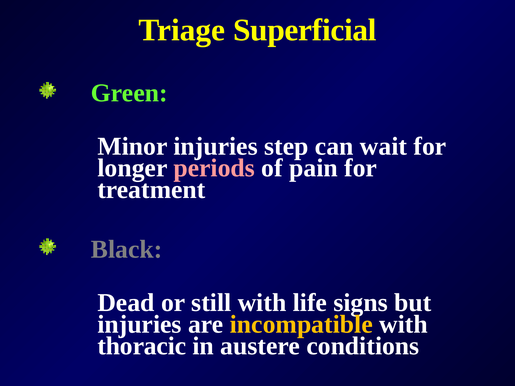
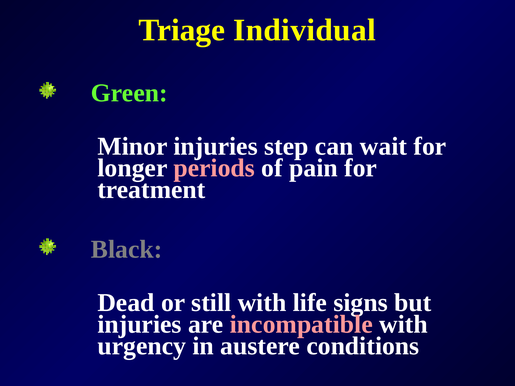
Superficial: Superficial -> Individual (304, 30)
incompatible colour: yellow -> pink (301, 325)
thoracic: thoracic -> urgency (142, 346)
